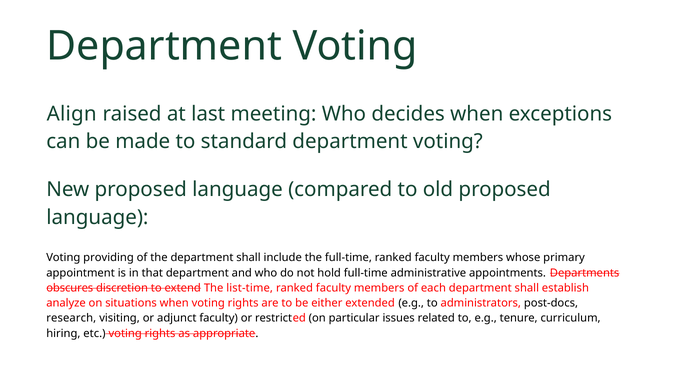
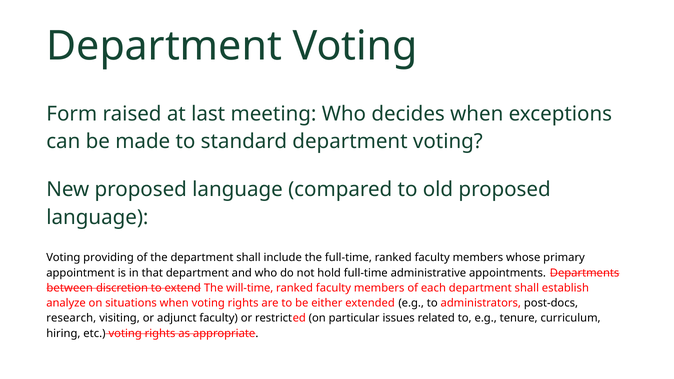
Align: Align -> Form (72, 114)
obscures: obscures -> between (70, 288)
list-time: list-time -> will-time (250, 288)
